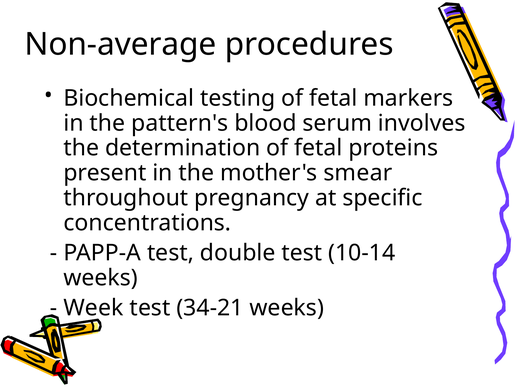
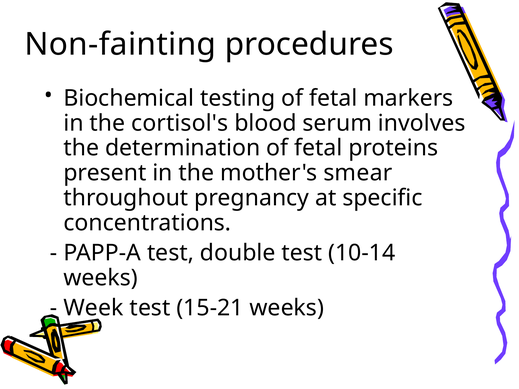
Non-average: Non-average -> Non-fainting (120, 44)
pattern's: pattern's -> cortisol's (180, 123)
34-21: 34-21 -> 15-21 (210, 308)
